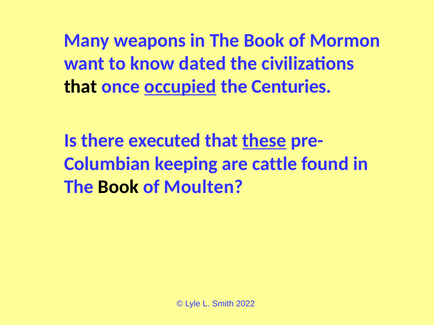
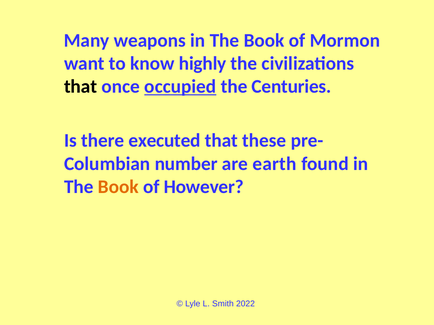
dated: dated -> highly (203, 64)
these underline: present -> none (264, 141)
keeping: keeping -> number (186, 164)
cattle: cattle -> earth (275, 164)
Book colour: black -> orange (118, 187)
Moulten: Moulten -> However (204, 187)
